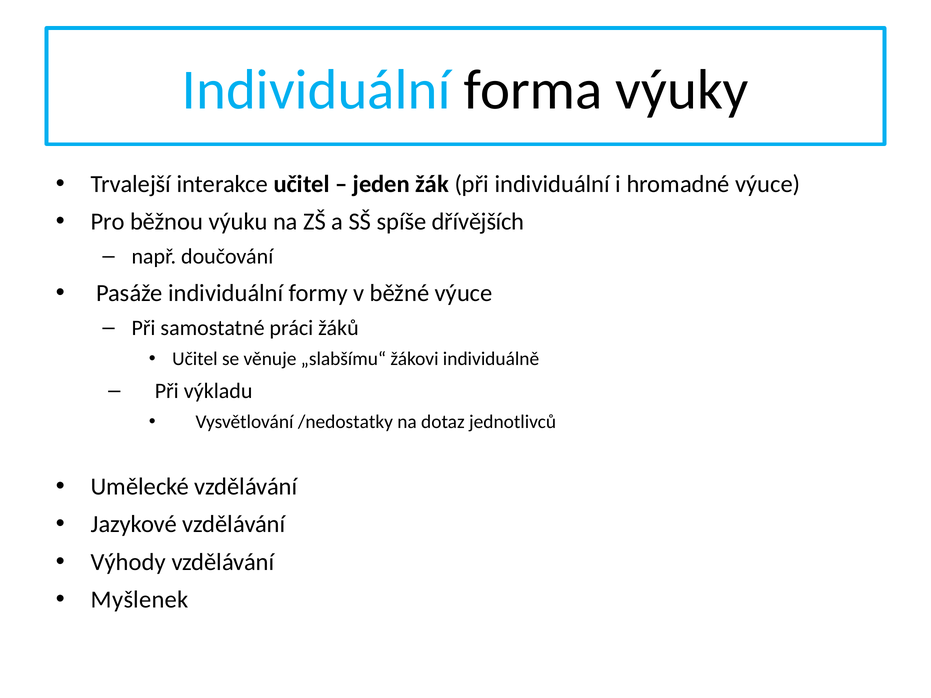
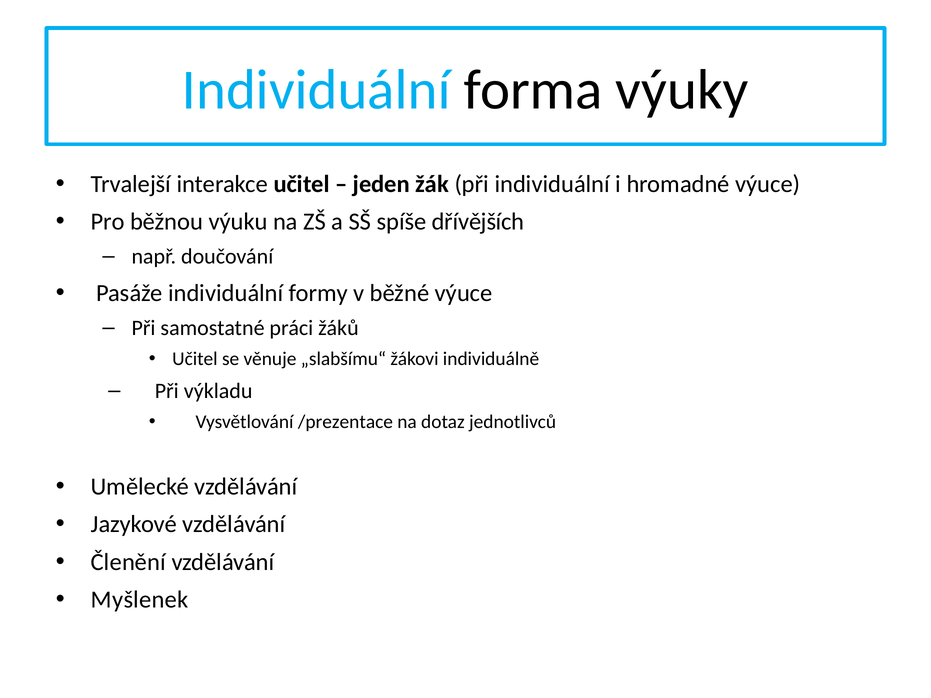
/nedostatky: /nedostatky -> /prezentace (345, 422)
Výhody: Výhody -> Členění (128, 562)
